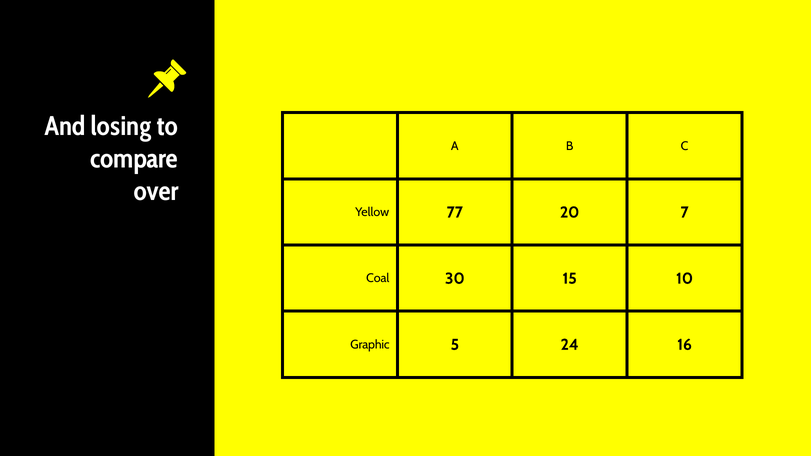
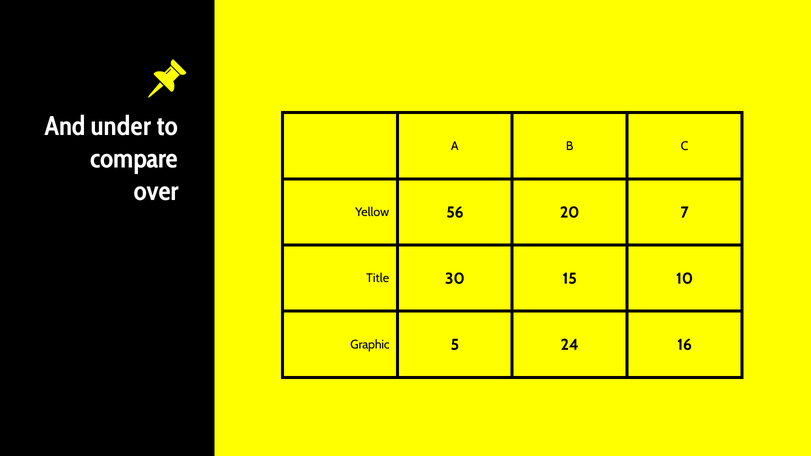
losing: losing -> under (121, 126)
77: 77 -> 56 (455, 212)
Coal: Coal -> Title (378, 279)
